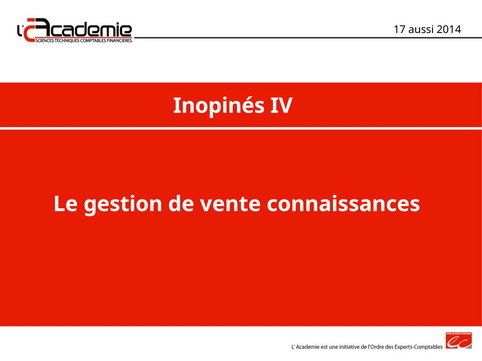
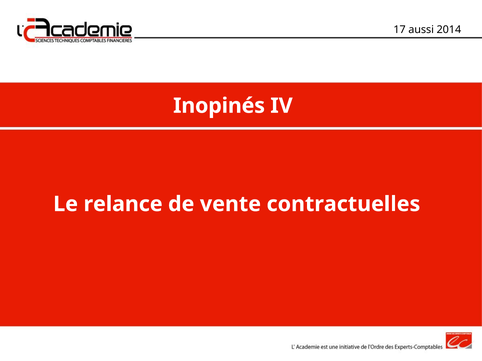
gestion: gestion -> relance (123, 204)
connaissances: connaissances -> contractuelles (343, 204)
